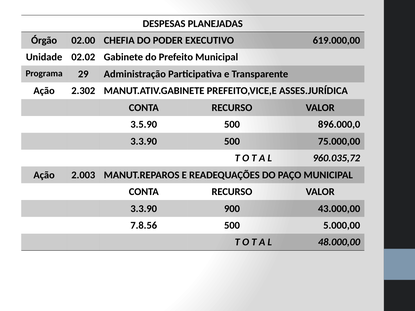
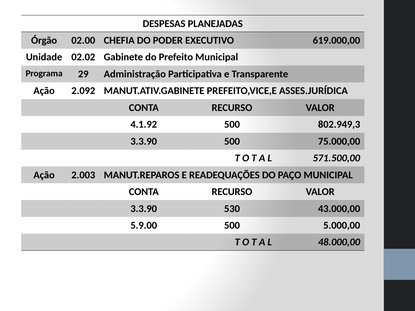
2.302: 2.302 -> 2.092 (83, 91)
3.5.90: 3.5.90 -> 4.1.92 (144, 125)
896.000,0: 896.000,0 -> 802.949,3 (339, 125)
960.035,72: 960.035,72 -> 571.500,00 (336, 158)
900: 900 -> 530 (232, 209)
7.8.56: 7.8.56 -> 5.9.00 (144, 226)
